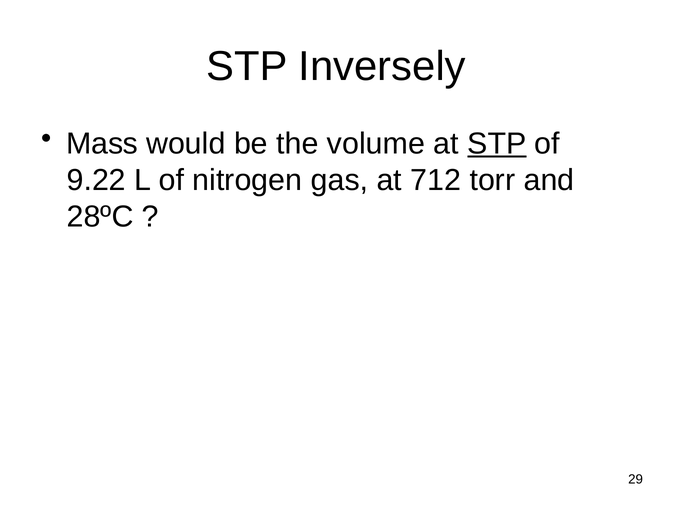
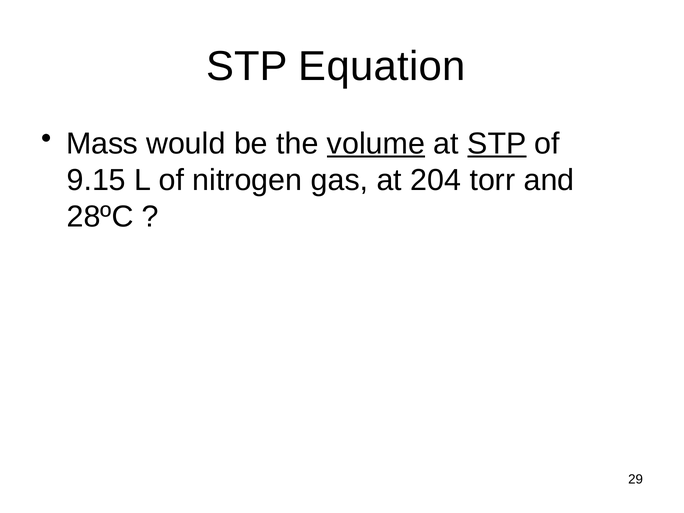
Inversely: Inversely -> Equation (382, 66)
volume underline: none -> present (376, 143)
9.22: 9.22 -> 9.15 (96, 180)
712: 712 -> 204 (436, 180)
